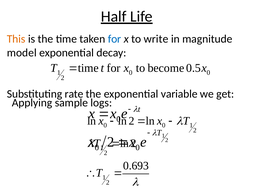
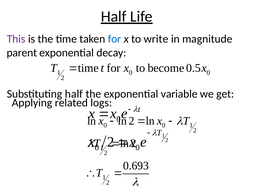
This colour: orange -> purple (16, 39)
model: model -> parent (22, 53)
Substituting rate: rate -> half (74, 94)
sample: sample -> related (71, 103)
